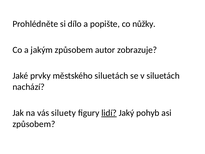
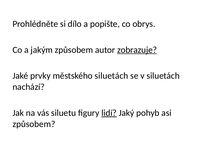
nůžky: nůžky -> obrys (144, 24)
zobrazuje underline: none -> present (137, 50)
siluety: siluety -> siluetu (64, 113)
